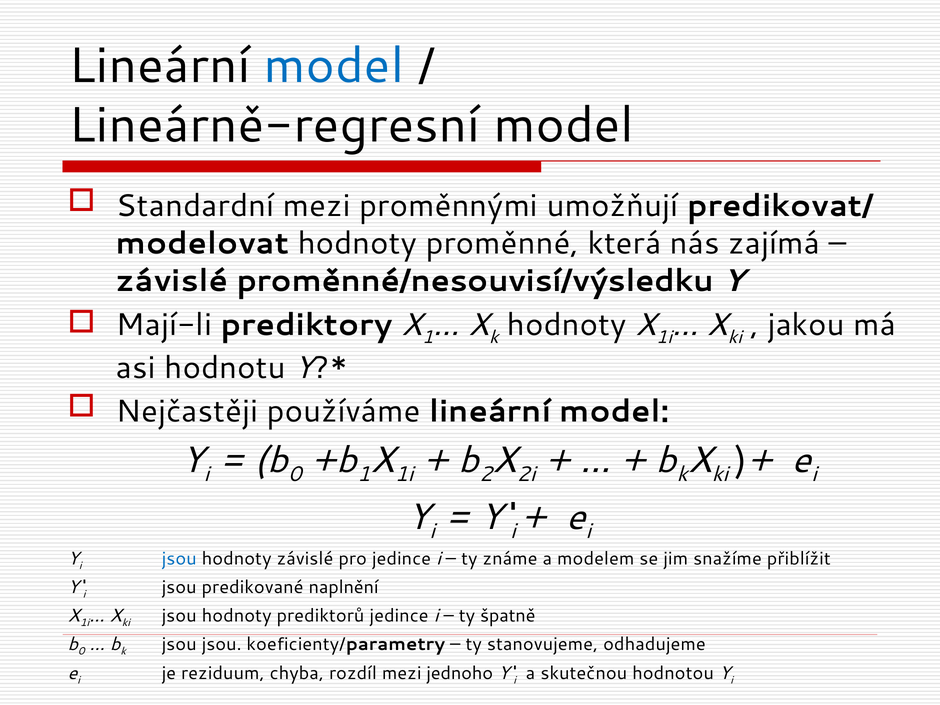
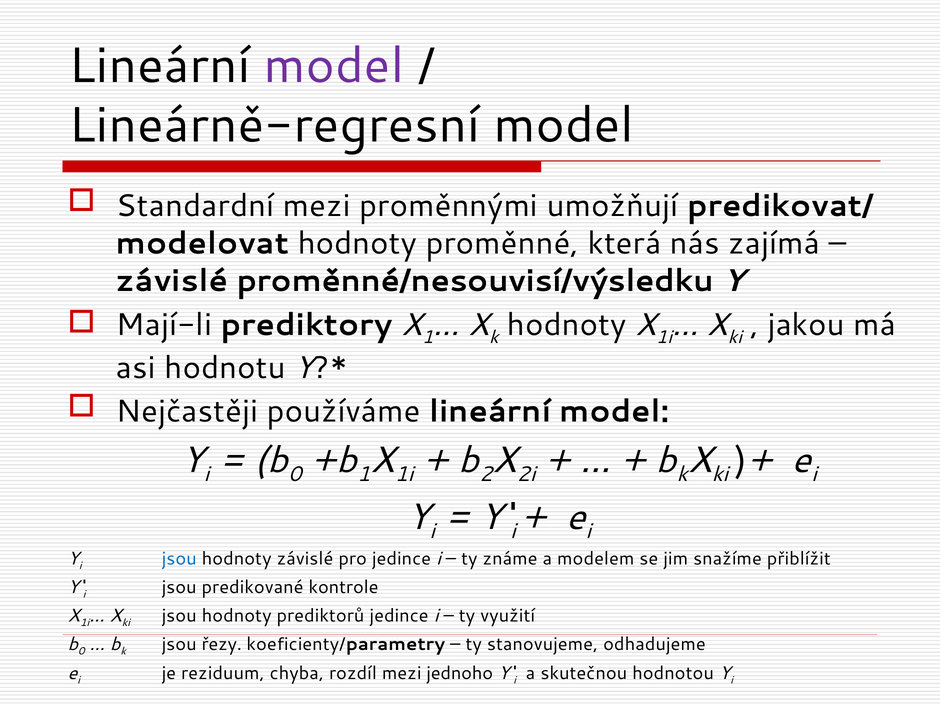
model colour: blue -> purple (334, 66)
naplnění: naplnění -> kontrole (344, 587)
špatně: špatně -> využití (508, 616)
jsou jsou: jsou -> řezy (222, 644)
